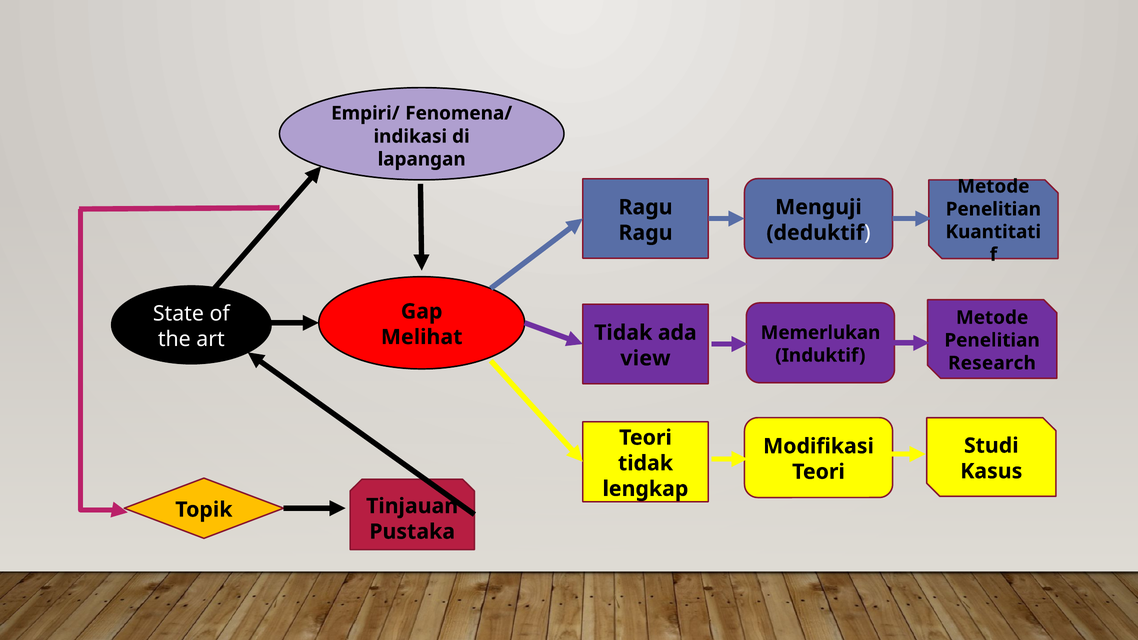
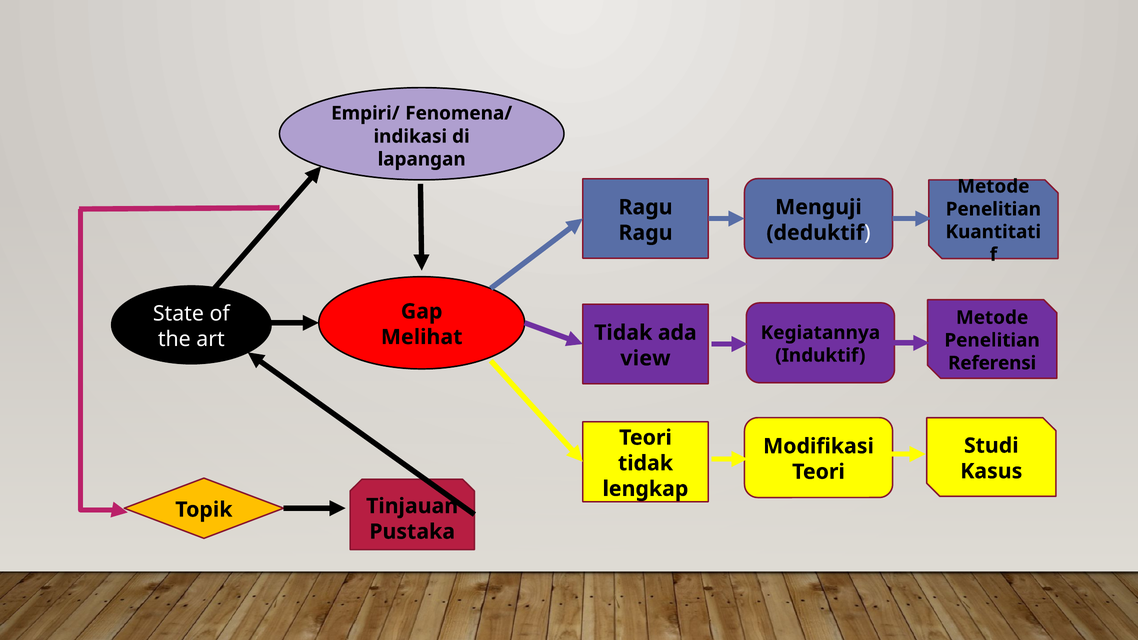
Memerlukan: Memerlukan -> Kegiatannya (820, 333)
Research: Research -> Referensi (992, 363)
